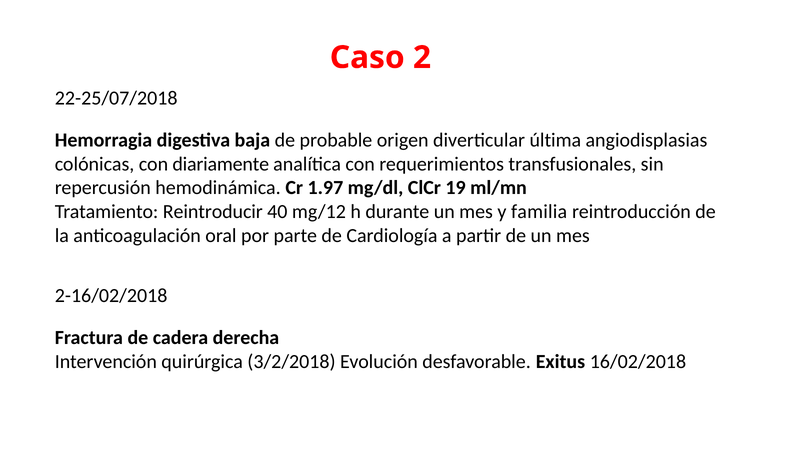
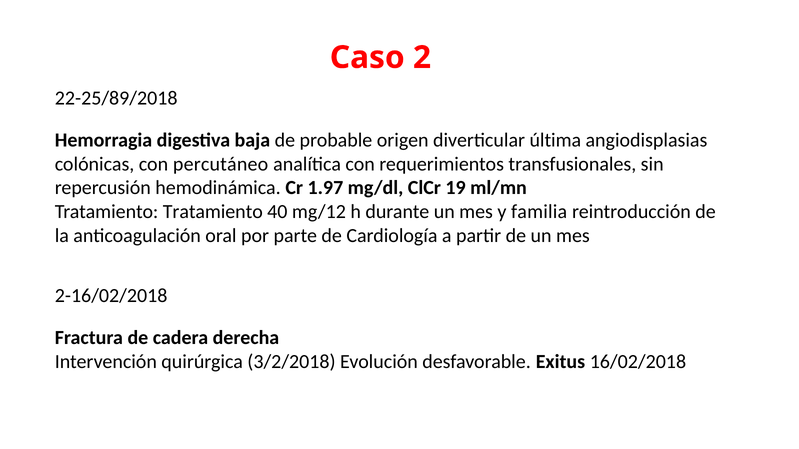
22-25/07/2018: 22-25/07/2018 -> 22-25/89/2018 (116, 98)
diariamente: diariamente -> percutáneo (221, 164)
Tratamiento Reintroducir: Reintroducir -> Tratamiento (213, 212)
